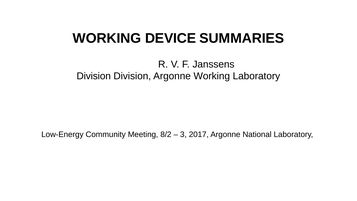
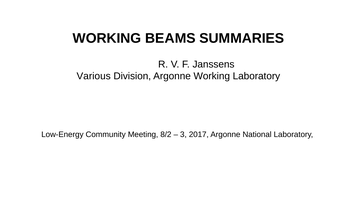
DEVICE: DEVICE -> BEAMS (170, 38)
Division: Division -> Various (94, 76)
